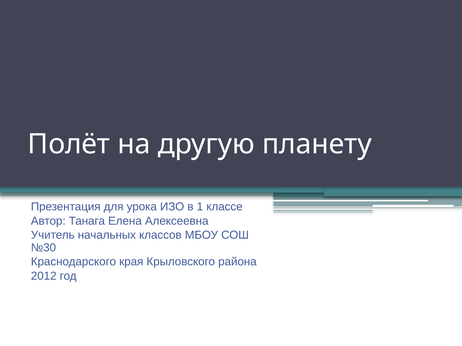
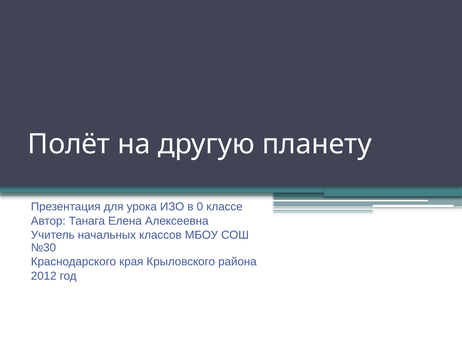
1: 1 -> 0 (200, 207)
